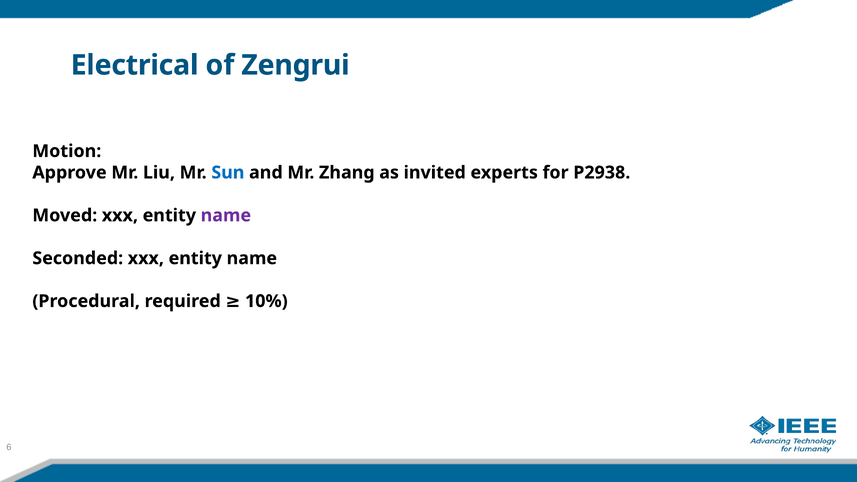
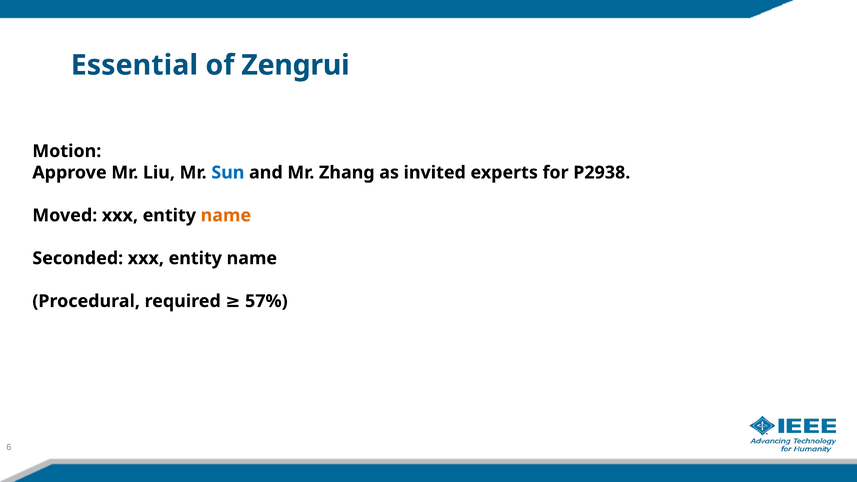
Electrical: Electrical -> Essential (134, 65)
name colour: purple -> orange (226, 215)
10%: 10% -> 57% (266, 301)
